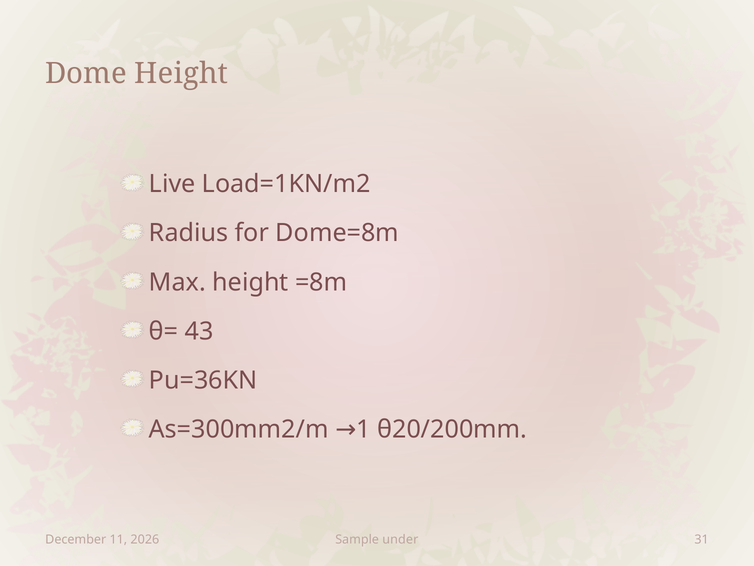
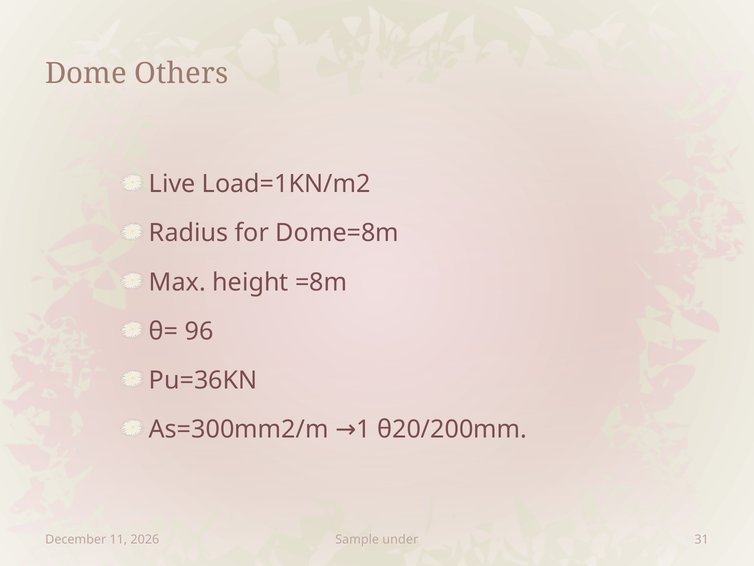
Dome Height: Height -> Others (181, 73)
43: 43 -> 96 (199, 331)
